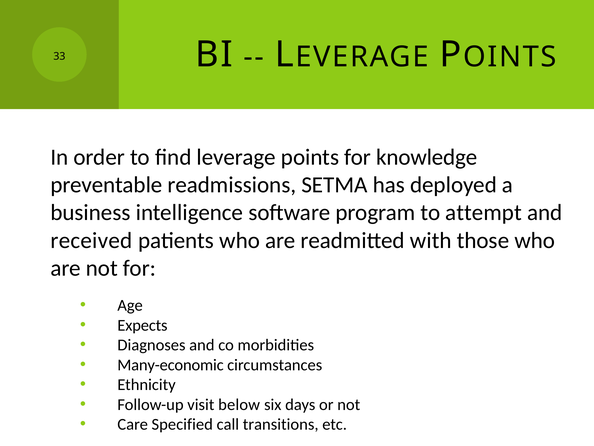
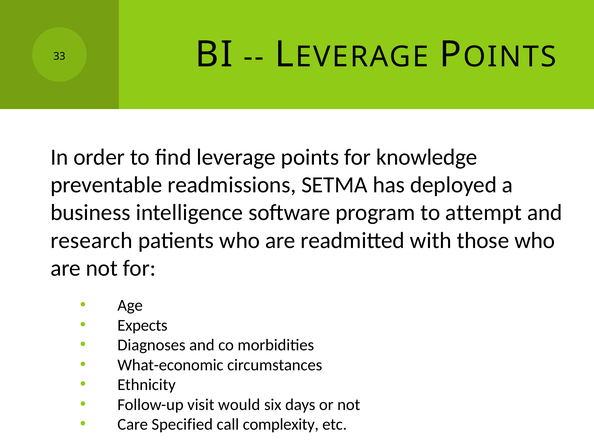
received: received -> research (92, 240)
Many-economic: Many-economic -> What-economic (170, 365)
below: below -> would (239, 404)
transitions: transitions -> complexity (281, 424)
